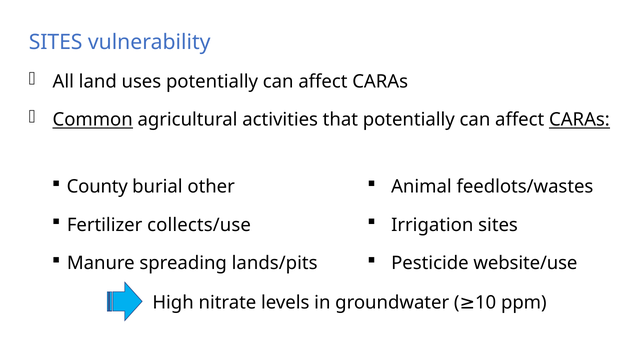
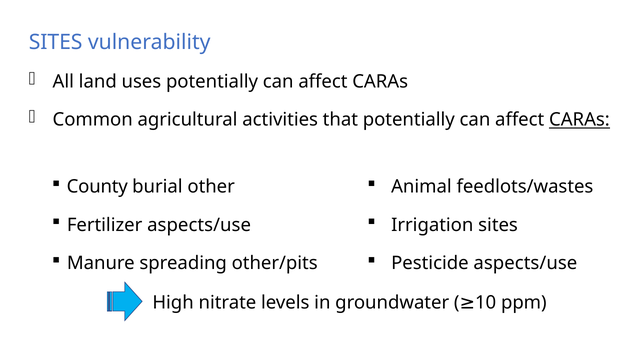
Common underline: present -> none (93, 120)
Fertilizer collects/use: collects/use -> aspects/use (199, 225)
lands/pits: lands/pits -> other/pits (275, 263)
Pesticide website/use: website/use -> aspects/use (525, 263)
